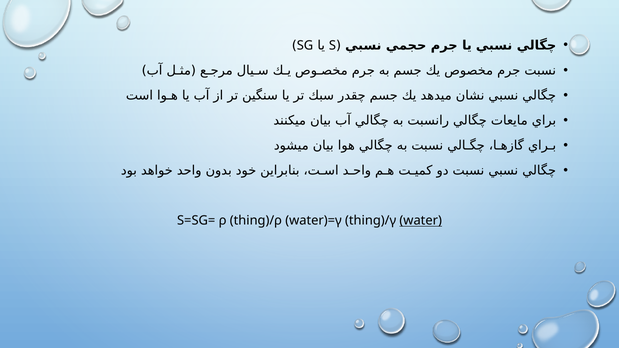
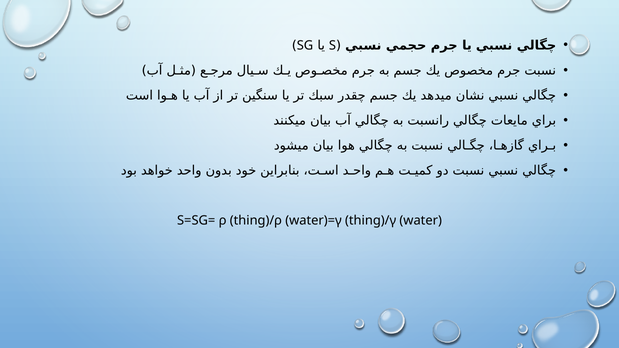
water underline: present -> none (421, 221)
